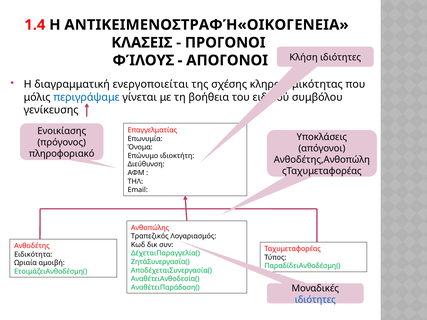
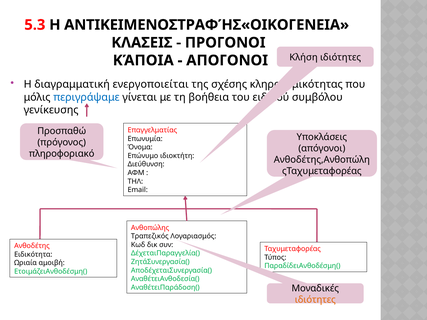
1.4: 1.4 -> 5.3 (35, 25)
ΑΝΤΙΚΕΙΜΕΝΟΣΤΡΑΦΉ«ΟΙΚΟΓΕΝΕΙΑ: ΑΝΤΙΚΕΙΜΕΝΟΣΤΡΑΦΉ«ΟΙΚΟΓΕΝΕΙΑ -> ΑΝΤΙΚΕΙΜΕΝΟΣΤΡΑΦΉΣ«ΟΙΚΟΓΕΝΕΙΑ (207, 25)
ΦΊΛΟΥΣ: ΦΊΛΟΥΣ -> ΚΆΠΟΙΑ (143, 60)
Ενοικίασης: Ενοικίασης -> Προσπαθώ (62, 131)
ιδιότητες colour: blue -> orange (315, 300)
